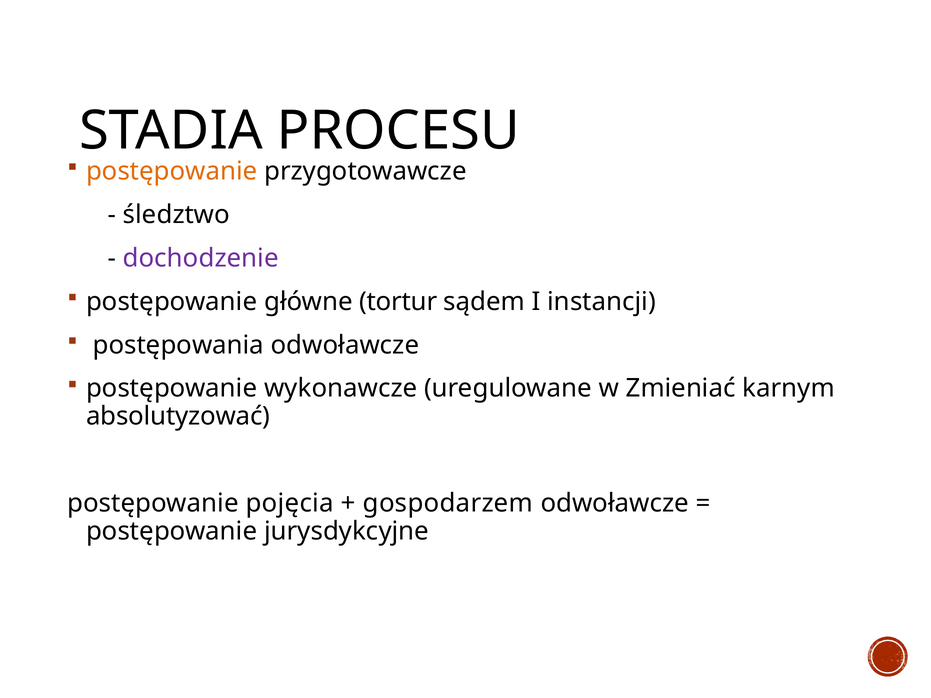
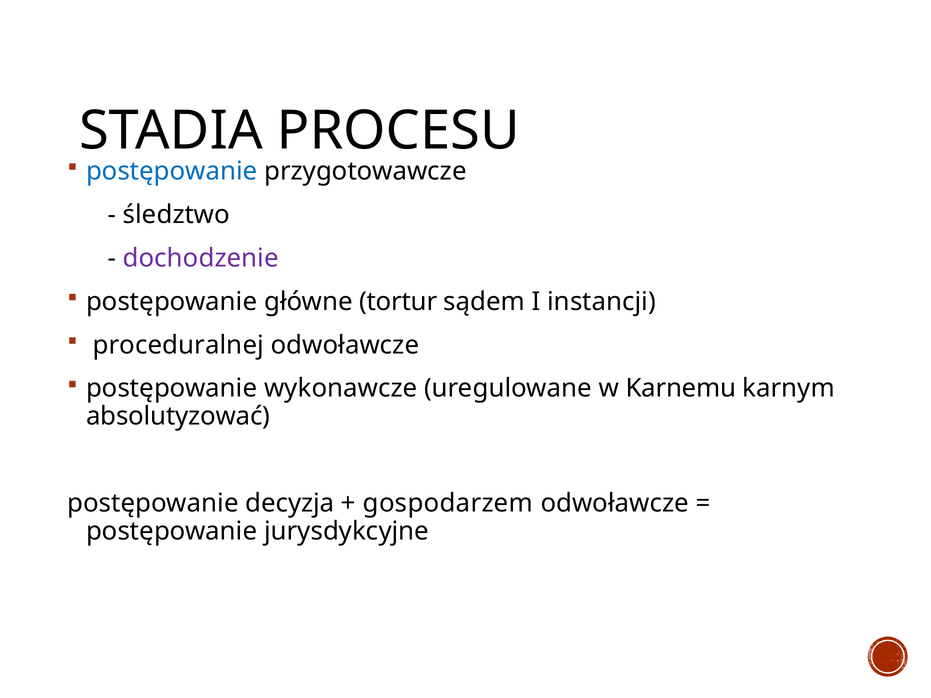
postępowanie colour: orange -> blue (172, 171)
postępowania: postępowania -> proceduralnej (178, 345)
Zmieniać: Zmieniać -> Karnemu (681, 389)
pojęcia: pojęcia -> decyzja (290, 504)
